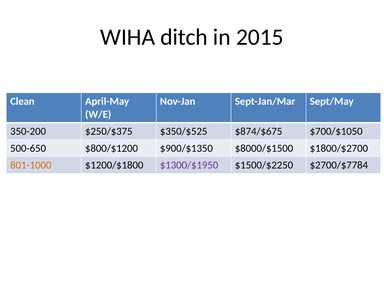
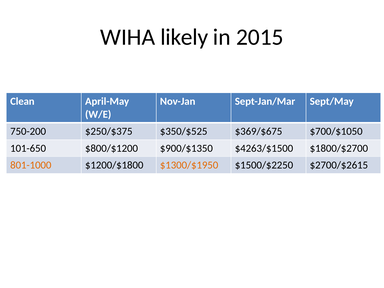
ditch: ditch -> likely (184, 37)
350-200: 350-200 -> 750-200 (28, 131)
$874/$675: $874/$675 -> $369/$675 (259, 131)
500-650: 500-650 -> 101-650 (28, 148)
$8000/$1500: $8000/$1500 -> $4263/$1500 (264, 148)
$1300/$1950 colour: purple -> orange (189, 165)
$2700/$7784: $2700/$7784 -> $2700/$2615 (339, 165)
